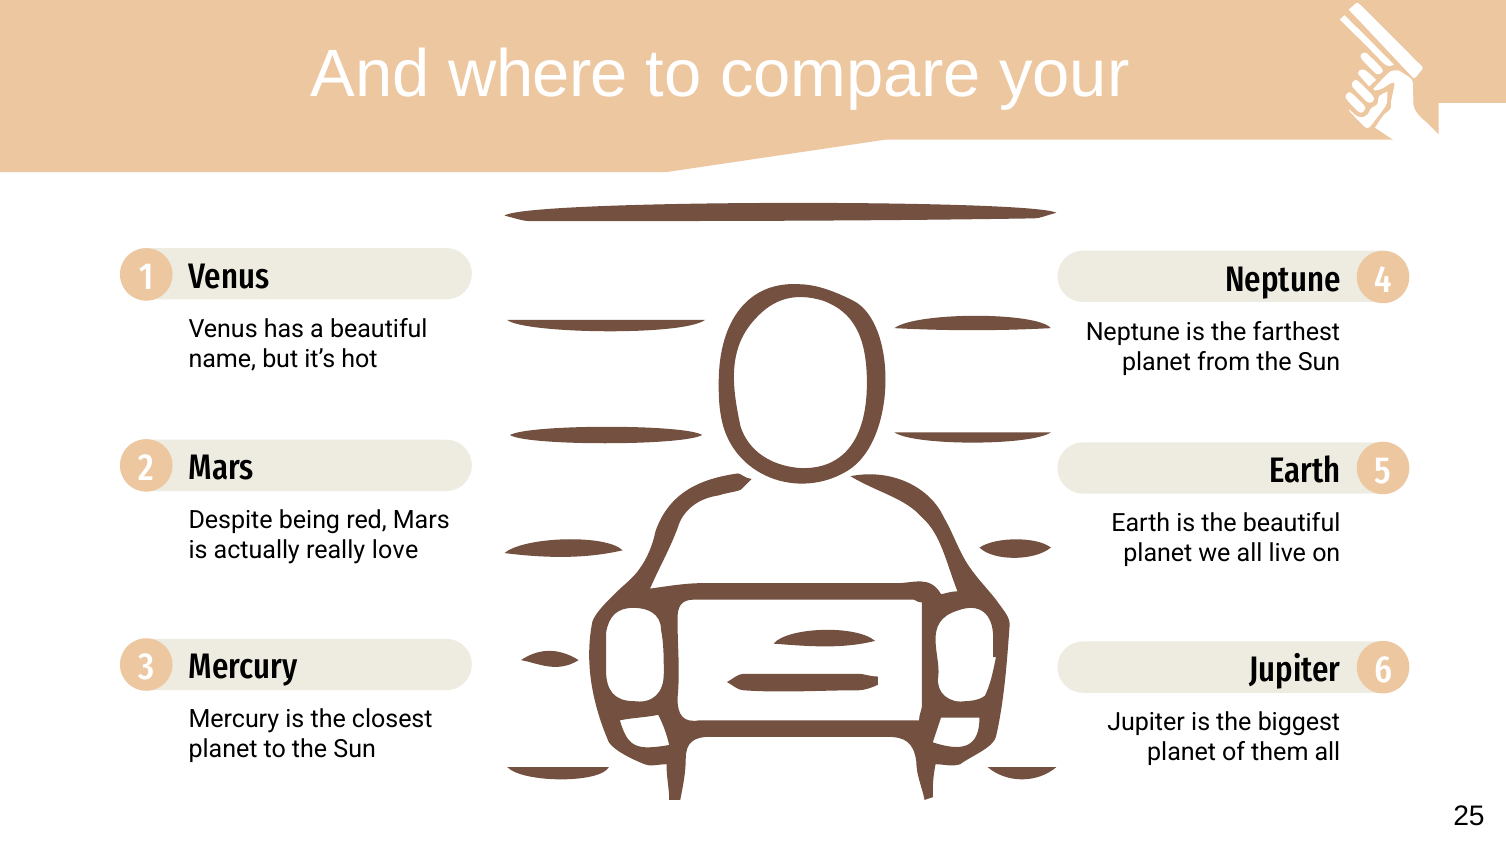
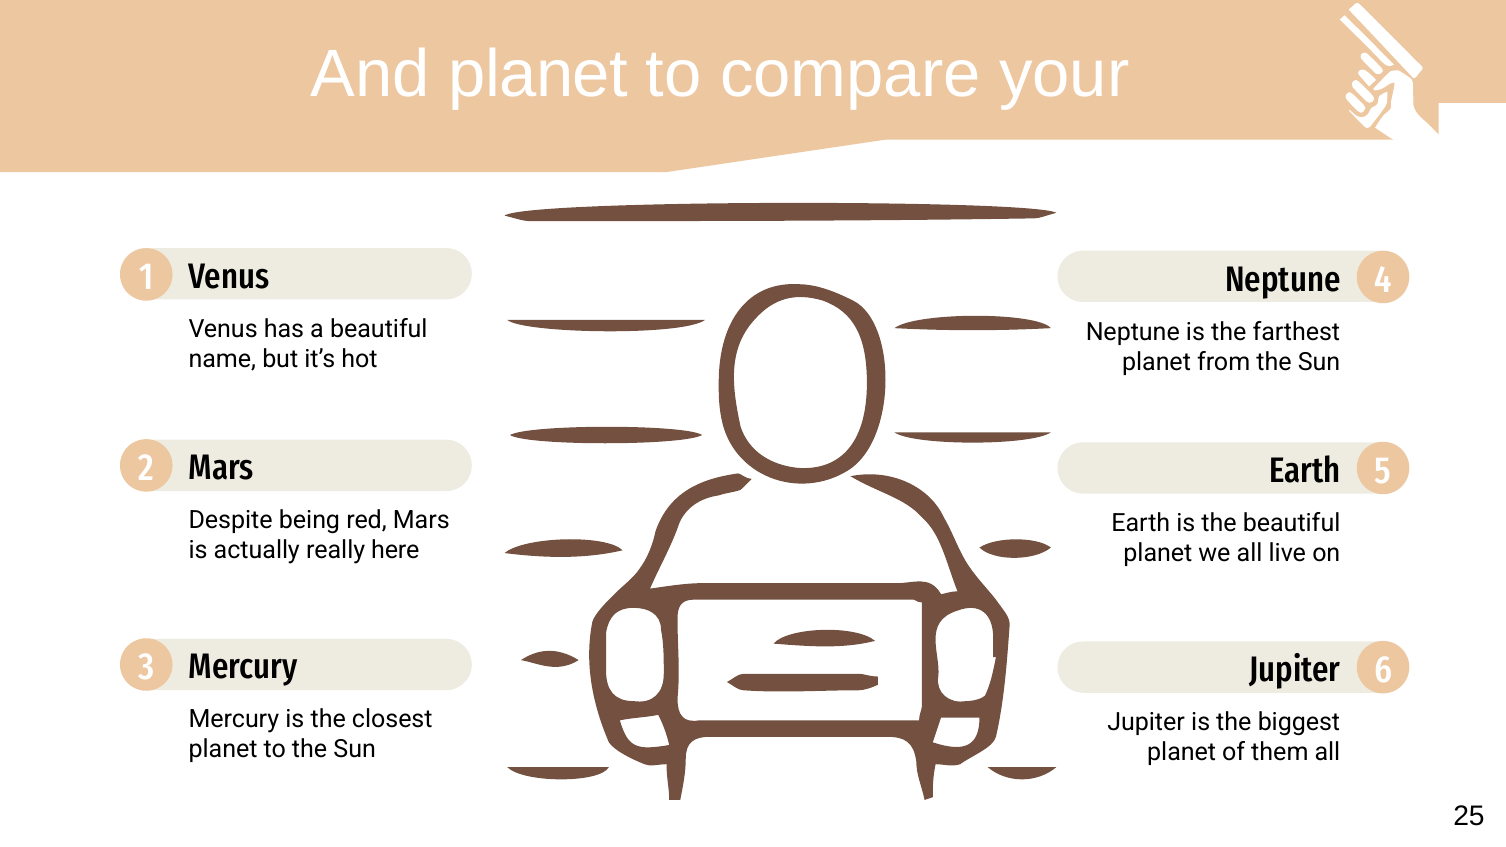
And where: where -> planet (538, 75)
love: love -> here (395, 551)
